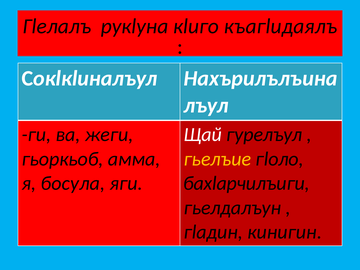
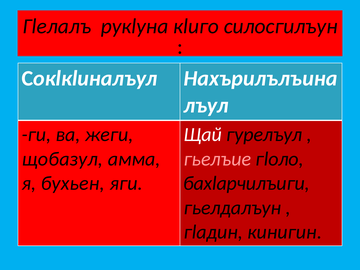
къагlидаялъ: къагlидаялъ -> силосгилъун (281, 26)
гьоркьоб: гьоркьоб -> щобазул (62, 159)
гьелъие colour: yellow -> pink (217, 159)
босула: босула -> бухьен (73, 183)
